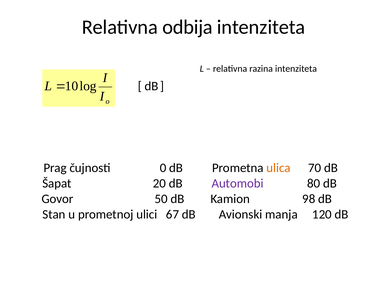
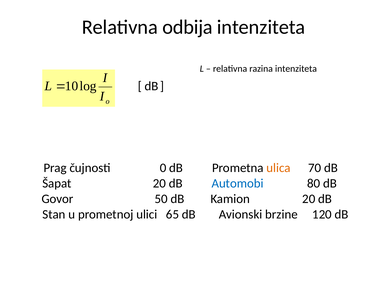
Automobi colour: purple -> blue (238, 183)
Kamion 98: 98 -> 20 (309, 199)
67: 67 -> 65 (173, 214)
manja: manja -> brzine (281, 214)
